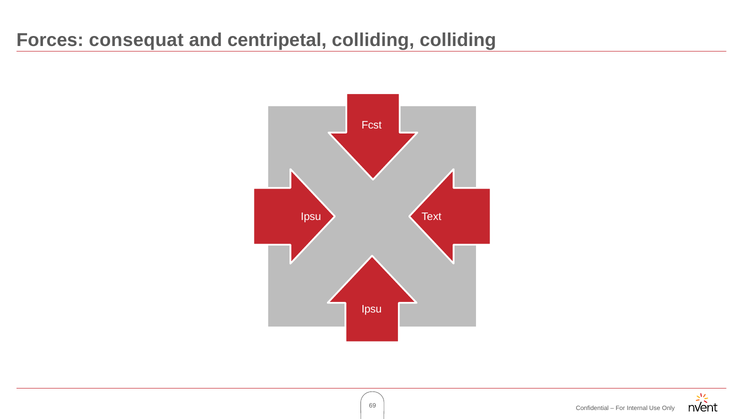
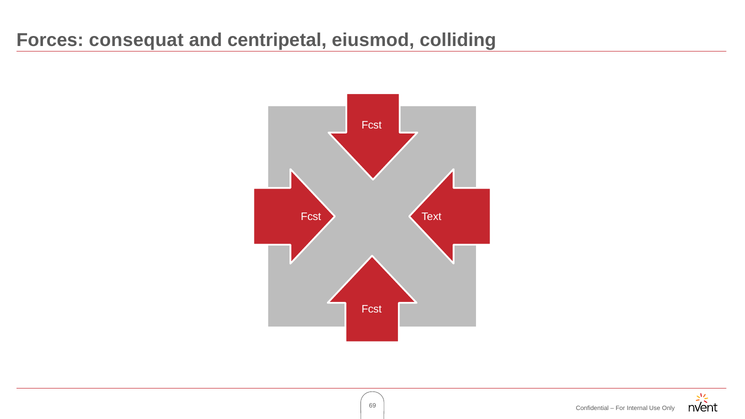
centripetal colliding: colliding -> eiusmod (373, 40)
Ipsu: Ipsu -> Fcst (311, 217)
Ipsu: Ipsu -> Fcst (372, 309)
